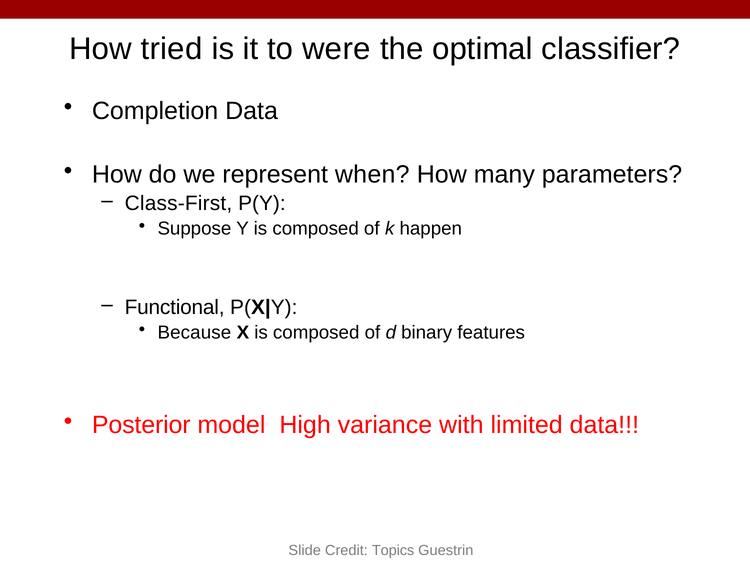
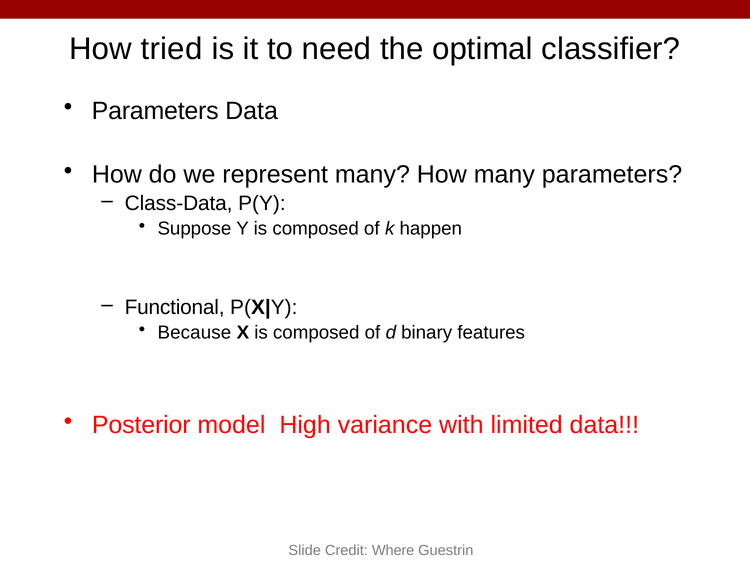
were: were -> need (337, 49)
Completion: Completion -> Parameters (155, 111)
represent when: when -> many (372, 175)
Class-First: Class-First -> Class-Data (179, 204)
Topics: Topics -> Where (393, 551)
